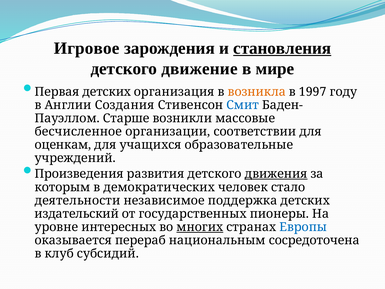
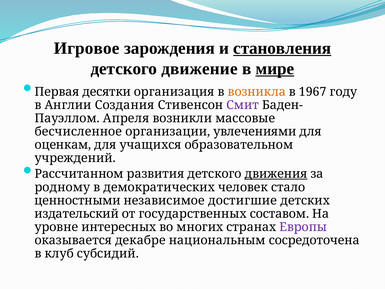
мире underline: none -> present (275, 69)
Первая детских: детских -> десятки (107, 92)
1997: 1997 -> 1967 (313, 92)
Смит colour: blue -> purple (243, 105)
Старше: Старше -> Апреля (126, 118)
соответствии: соответствии -> увлечениями (255, 131)
образовательные: образовательные -> образовательном (239, 145)
Произведения: Произведения -> Рассчитанном (79, 174)
которым: которым -> родному (62, 187)
деятельности: деятельности -> ценностными (78, 200)
поддержка: поддержка -> достигшие (243, 200)
пионеры: пионеры -> составом (279, 214)
многих underline: present -> none (200, 227)
Европы colour: blue -> purple (303, 227)
перераб: перераб -> декабре (140, 240)
